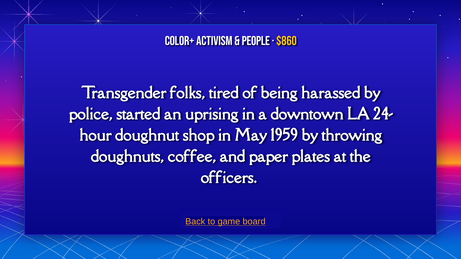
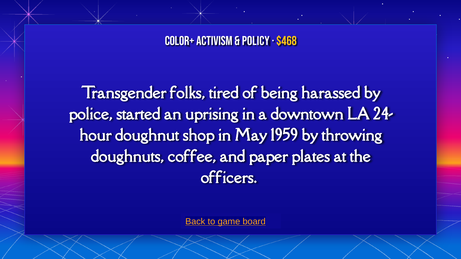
People: People -> Policy (256, 41)
$860: $860 -> $468 (287, 41)
